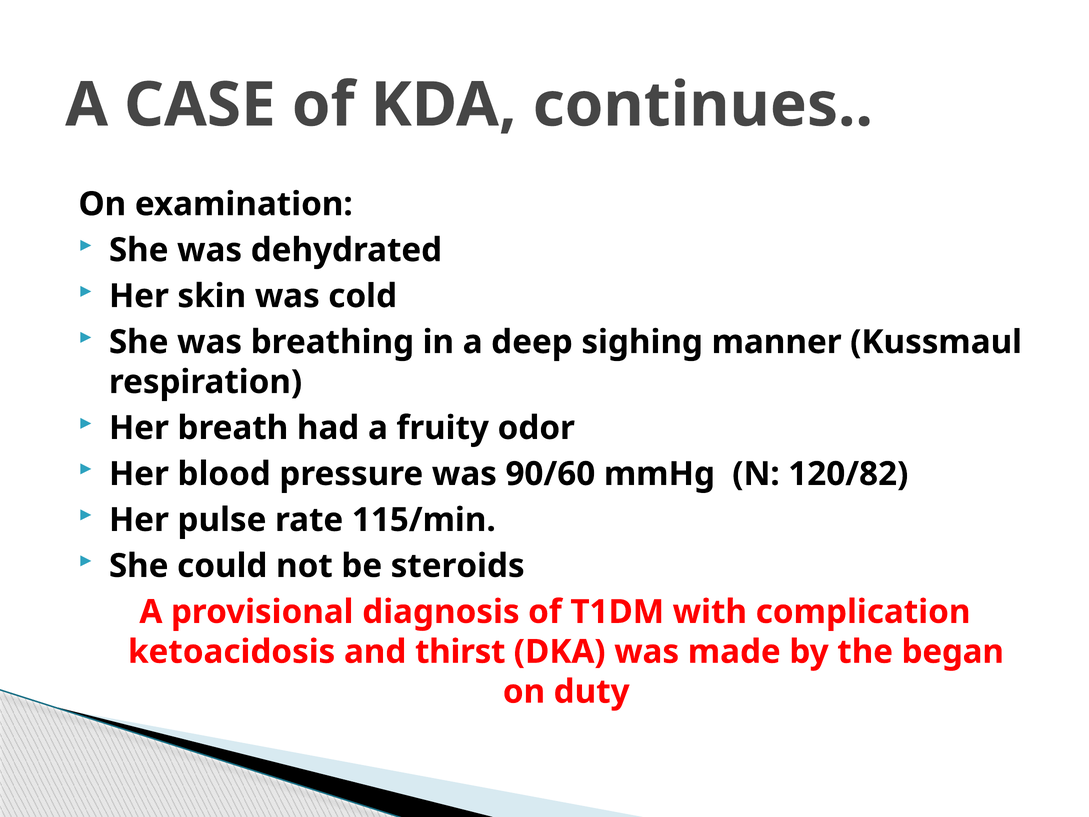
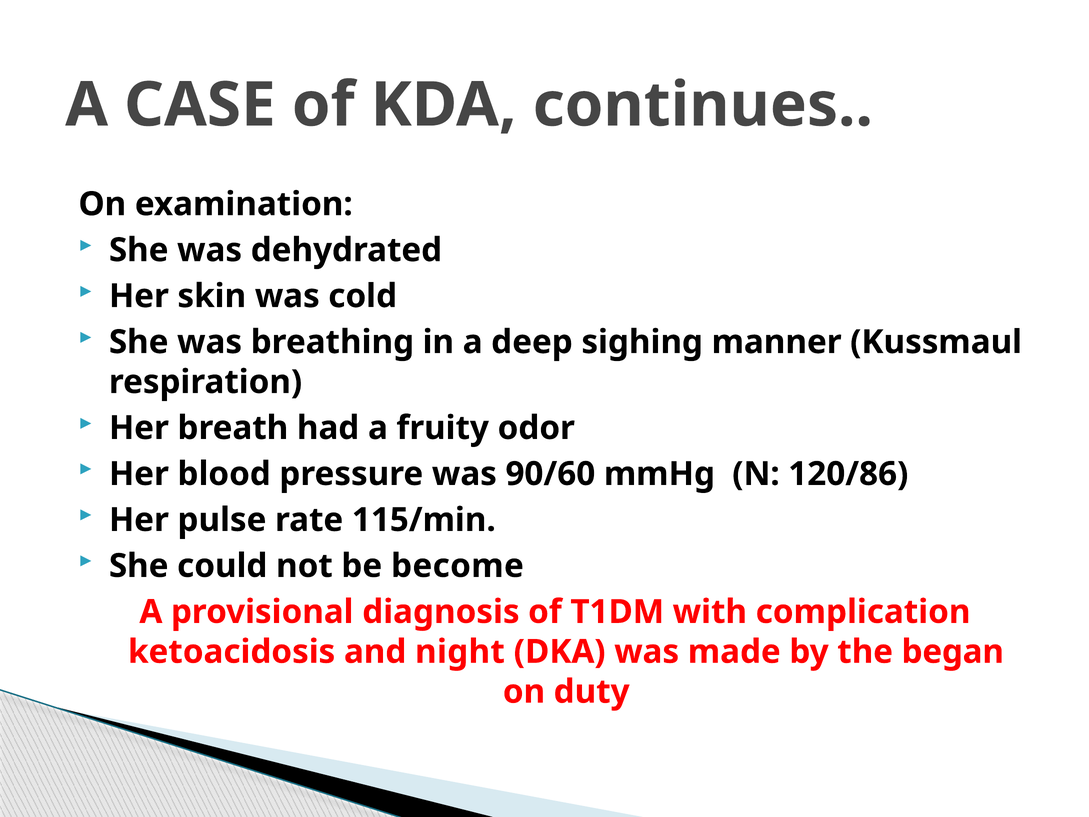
120/82: 120/82 -> 120/86 (848, 474)
steroids: steroids -> become (457, 566)
thirst: thirst -> night (460, 652)
